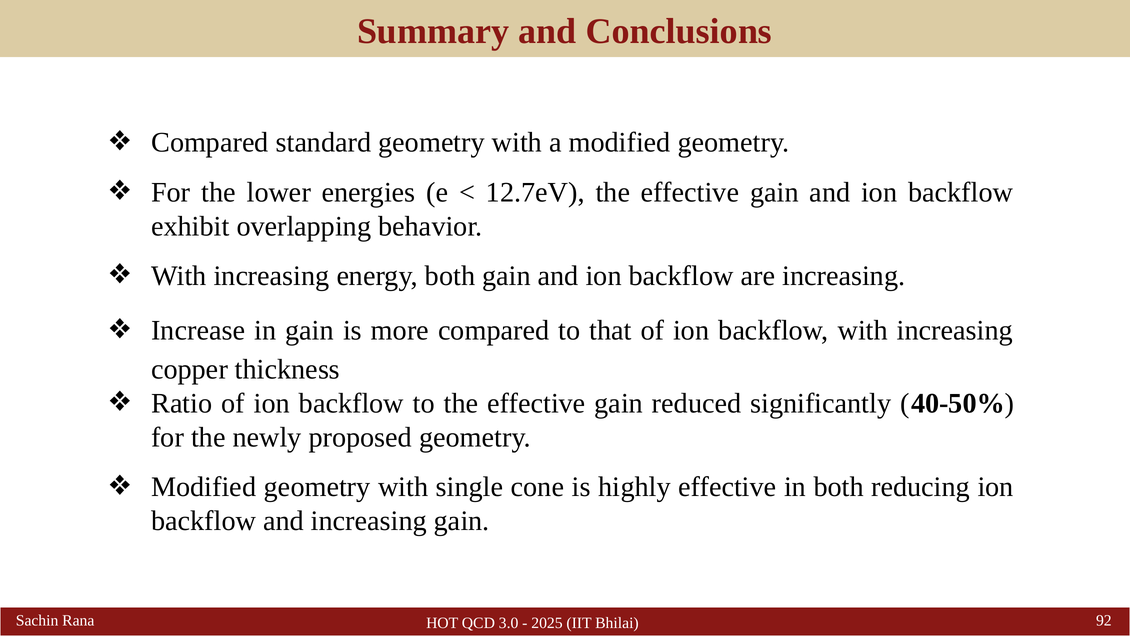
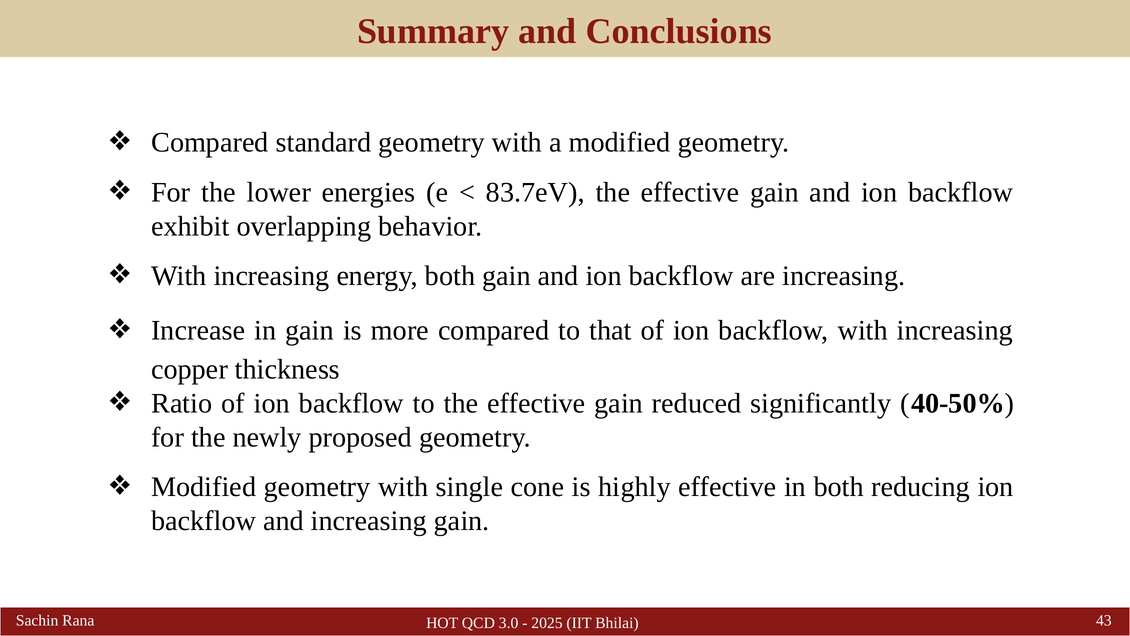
12.7eV: 12.7eV -> 83.7eV (535, 192)
92: 92 -> 43 (1104, 620)
